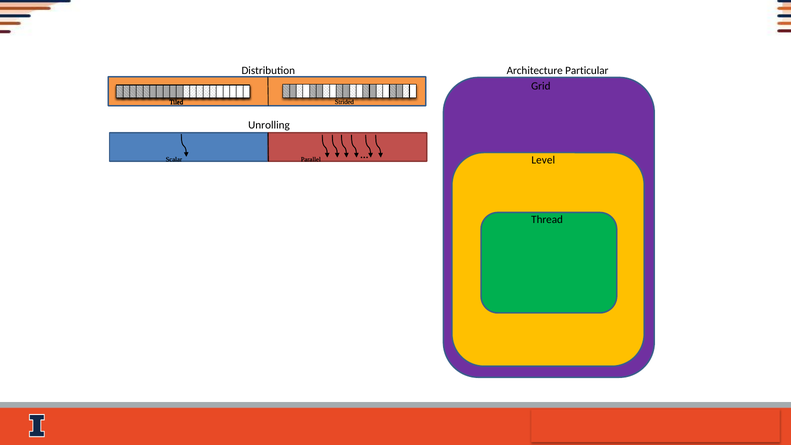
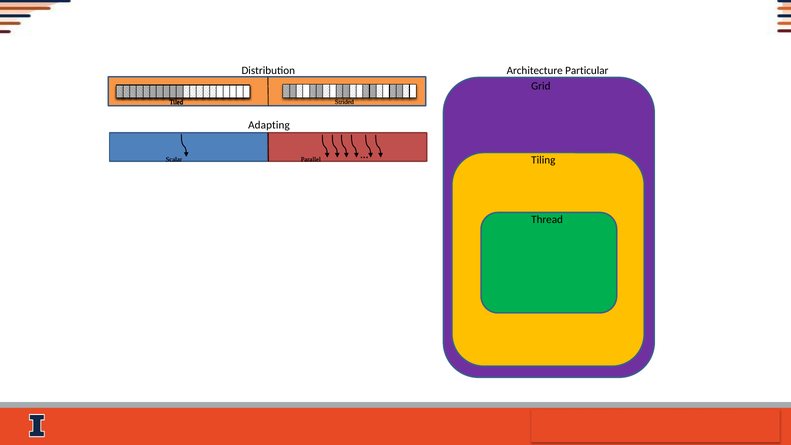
Unrolling: Unrolling -> Adapting (269, 125)
Level: Level -> Tiling (543, 160)
